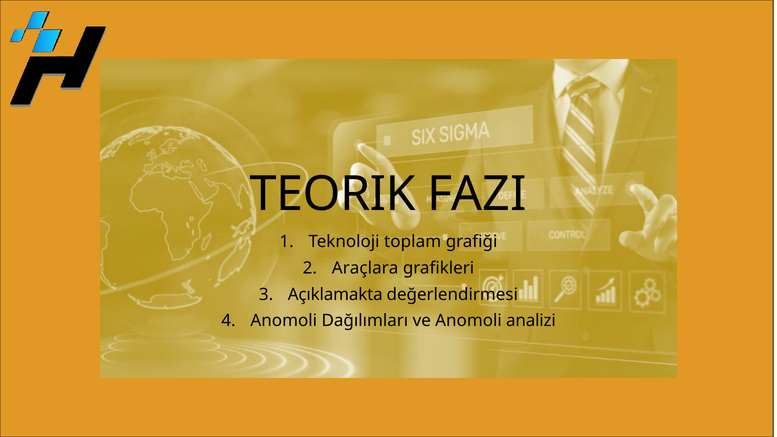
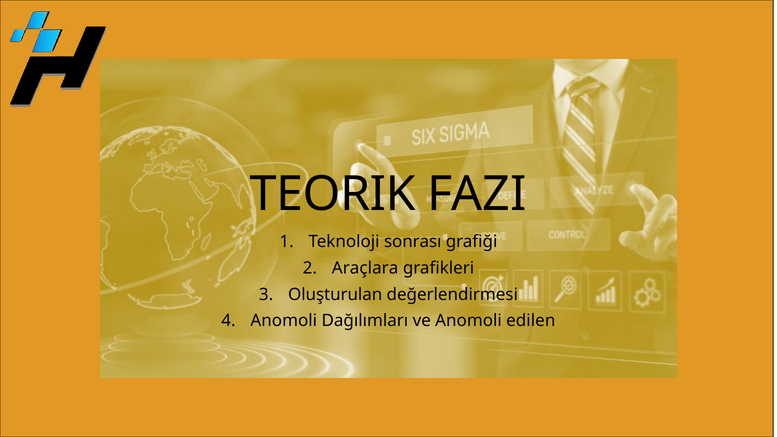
toplam: toplam -> sonrası (413, 242)
Açıklamakta: Açıklamakta -> Oluşturulan (335, 294)
analizi: analizi -> edilen (531, 321)
